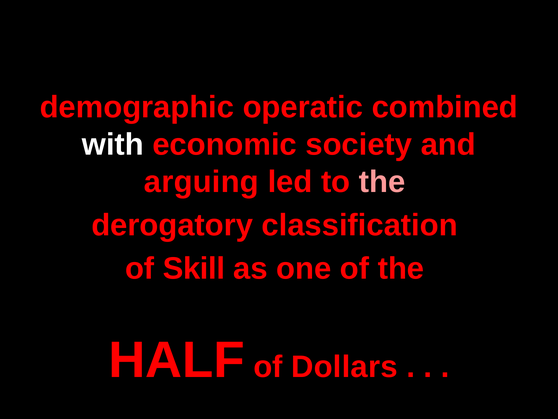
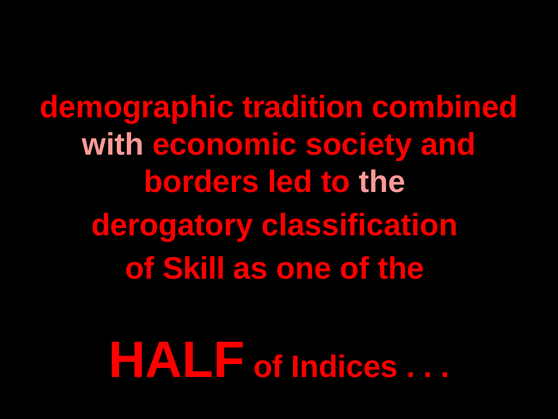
operatic: operatic -> tradition (303, 107)
with colour: white -> pink (113, 144)
arguing: arguing -> borders (202, 182)
Dollars: Dollars -> Indices (345, 367)
